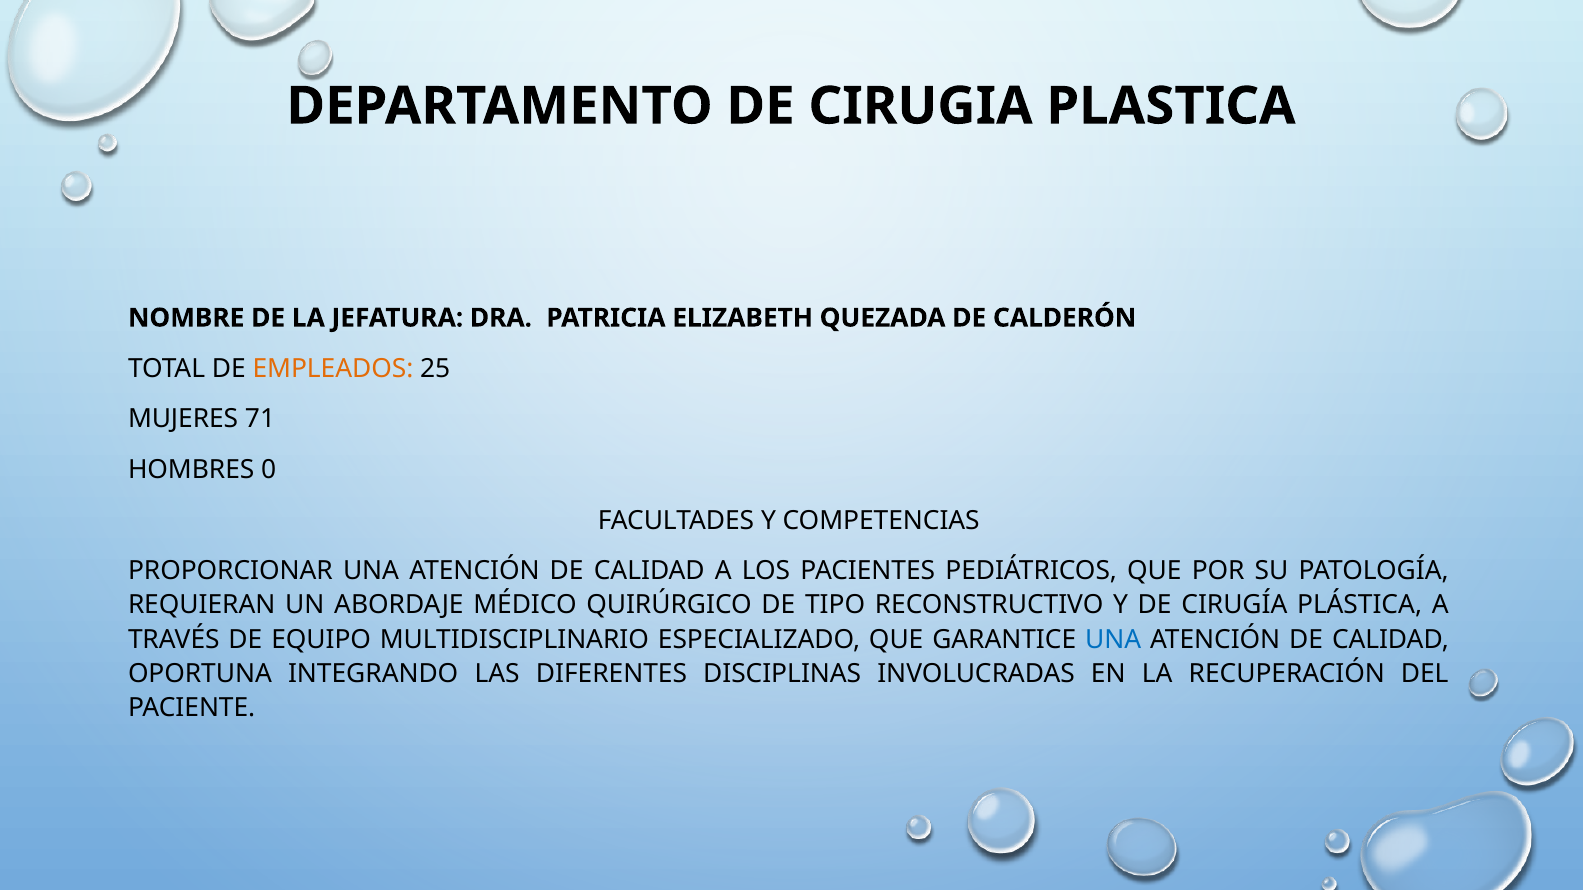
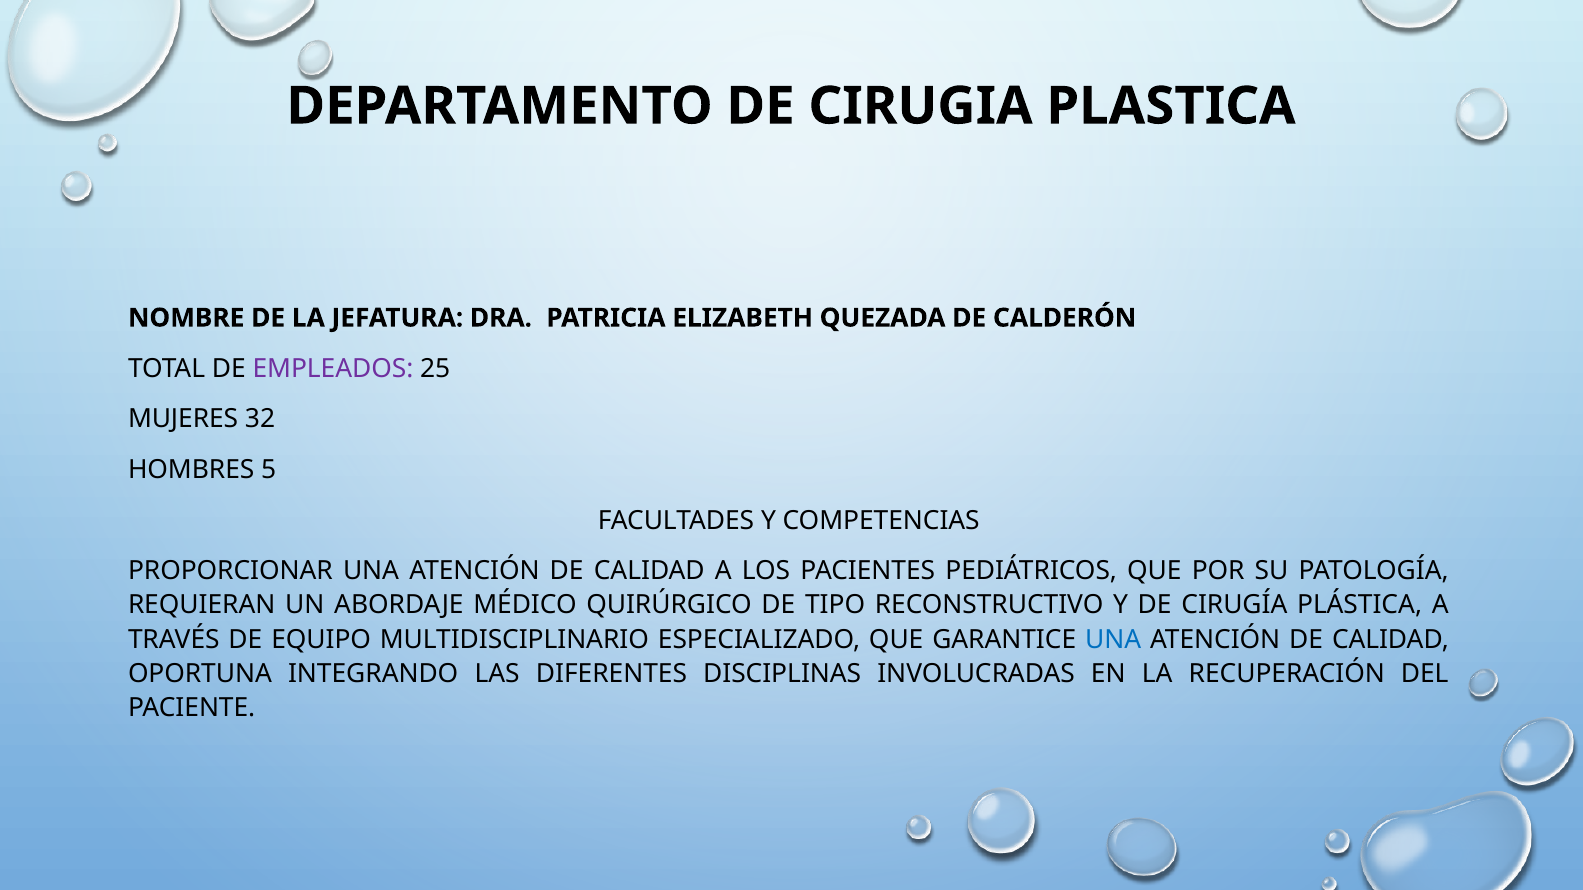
EMPLEADOS colour: orange -> purple (333, 369)
71: 71 -> 32 (260, 419)
0: 0 -> 5 (269, 470)
